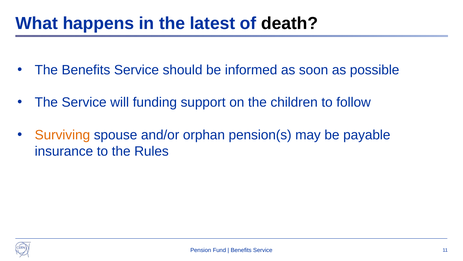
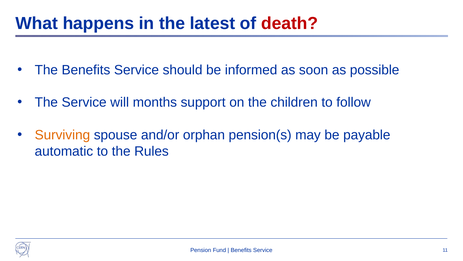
death colour: black -> red (290, 23)
funding: funding -> months (155, 102)
insurance: insurance -> automatic (64, 151)
